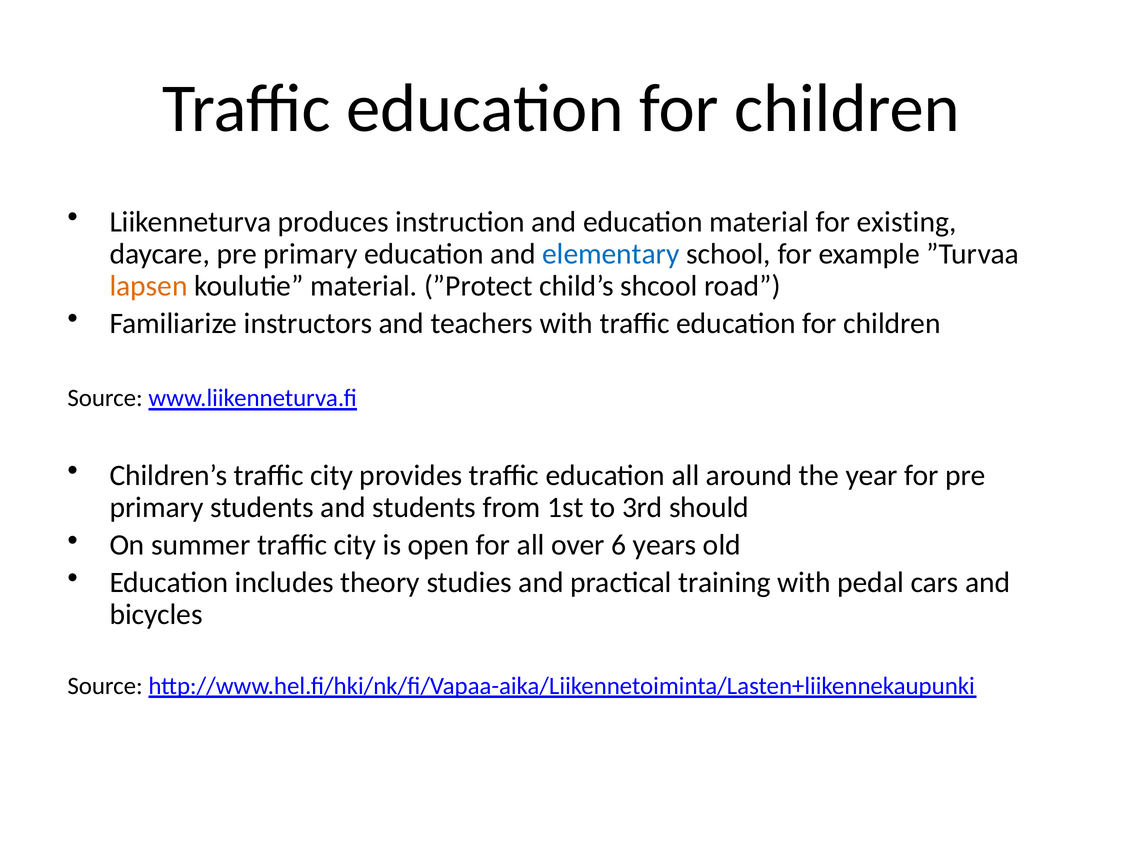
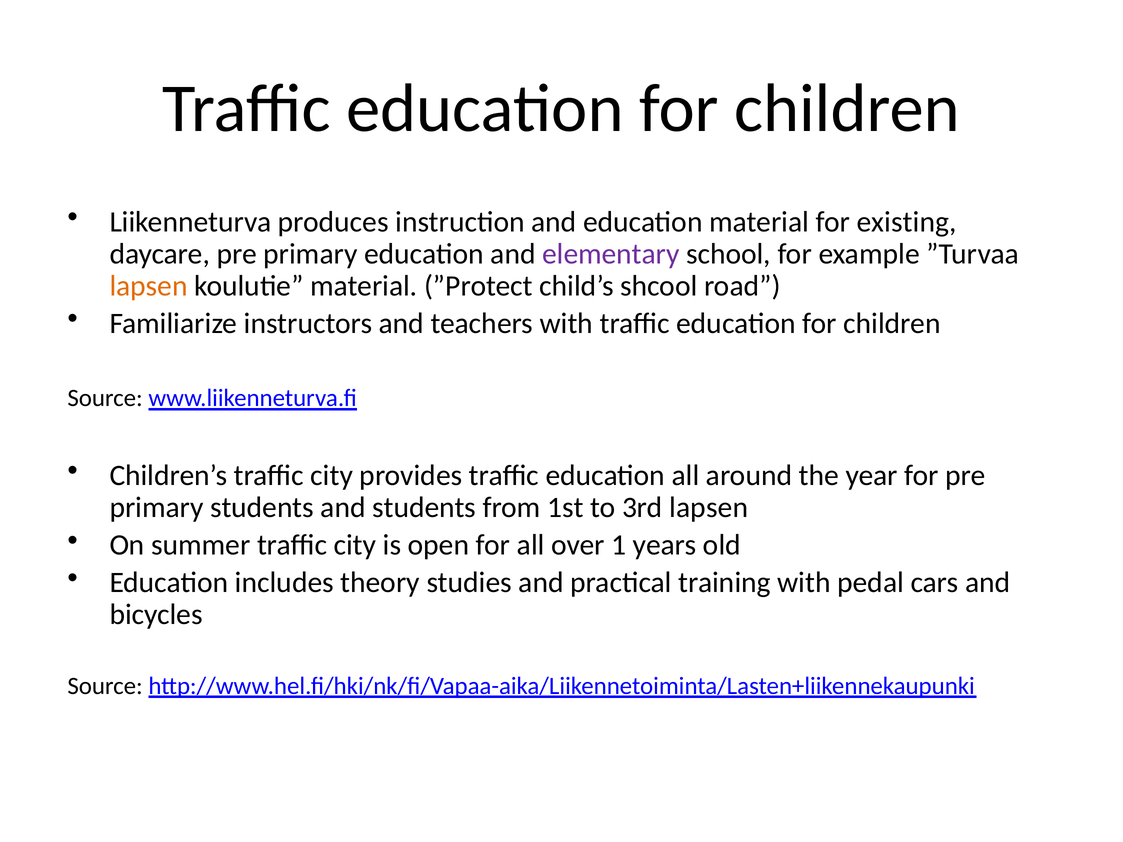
elementary colour: blue -> purple (611, 254)
3rd should: should -> lapsen (709, 508)
6: 6 -> 1 (619, 545)
